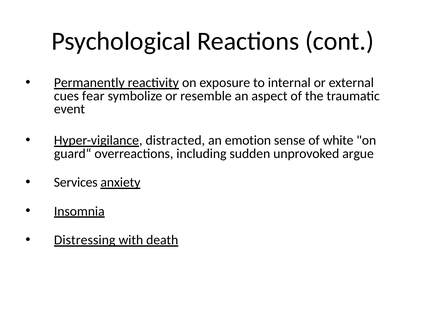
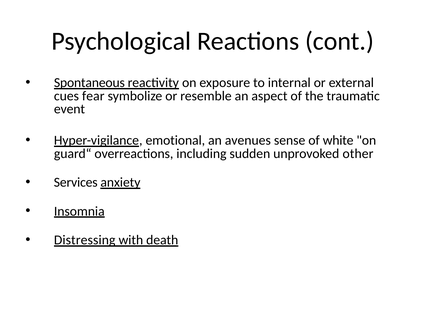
Permanently: Permanently -> Spontaneous (89, 83)
distracted: distracted -> emotional (175, 140)
emotion: emotion -> avenues (248, 140)
argue: argue -> other (358, 153)
